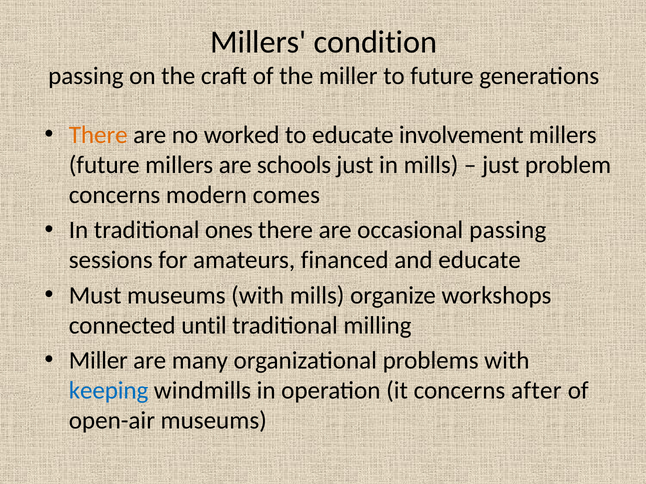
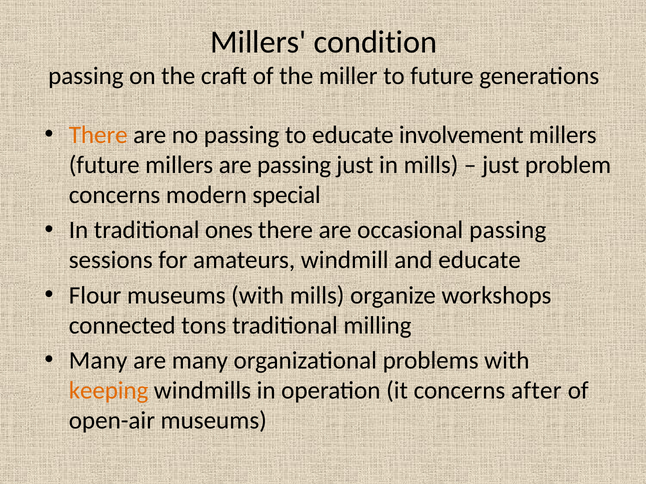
no worked: worked -> passing (242, 135)
are schools: schools -> passing (294, 165)
comes: comes -> special (287, 195)
financed: financed -> windmill (345, 260)
Must: Must -> Flour (95, 296)
until: until -> tons (204, 326)
Miller: Miller -> Many (98, 361)
keeping colour: blue -> orange (109, 391)
